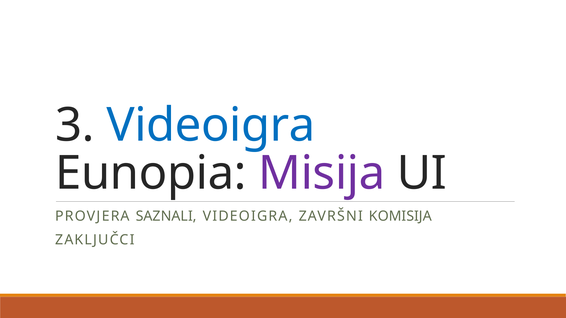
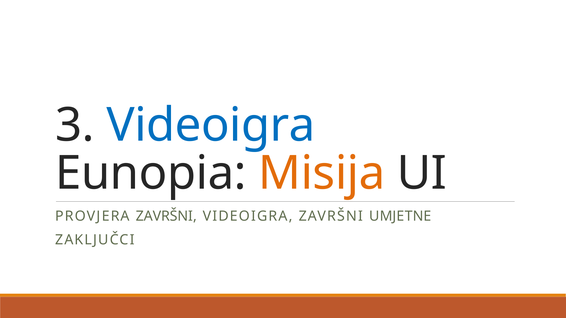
Misija colour: purple -> orange (322, 173)
PROVJERA SAZNALI: SAZNALI -> ZAVRŠNI (166, 216)
KOMISIJA: KOMISIJA -> UMJETNE (400, 216)
